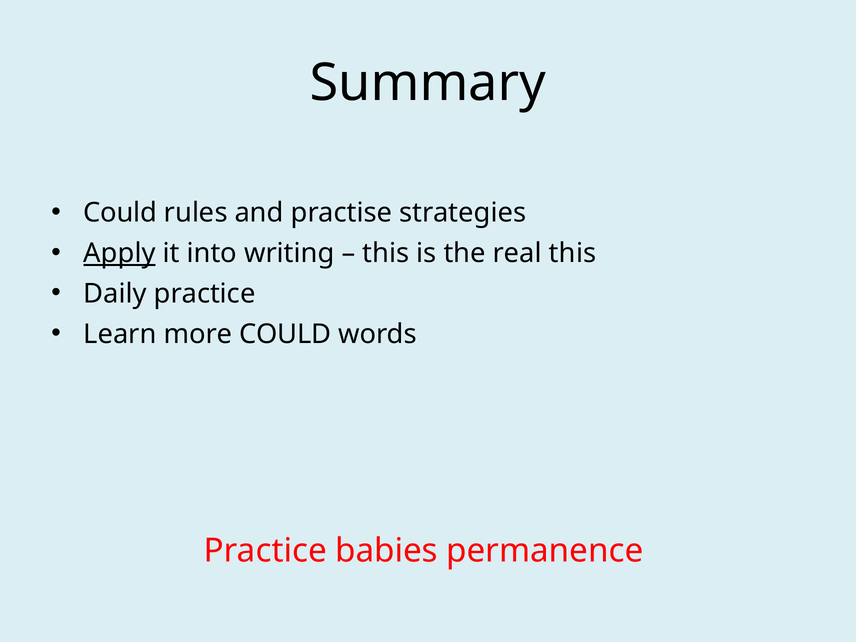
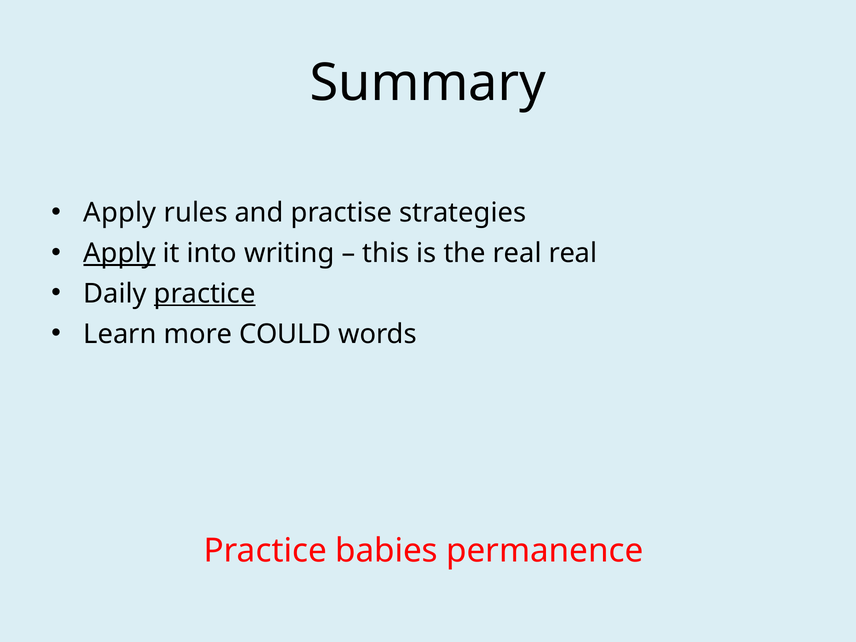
Could: Could -> Apply (120, 213)
real this: this -> real (573, 253)
practice underline: none -> present (205, 294)
